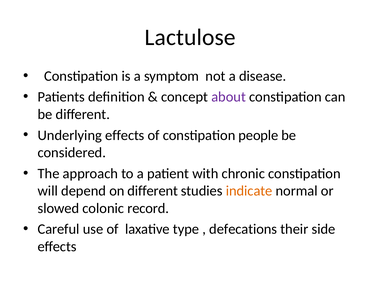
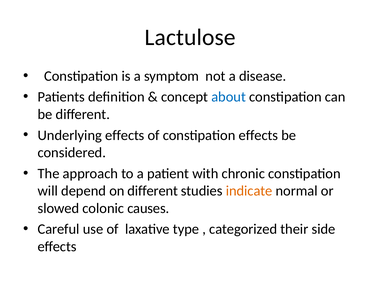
about colour: purple -> blue (229, 97)
constipation people: people -> effects (258, 135)
record: record -> causes (148, 208)
defecations: defecations -> categorized (243, 229)
